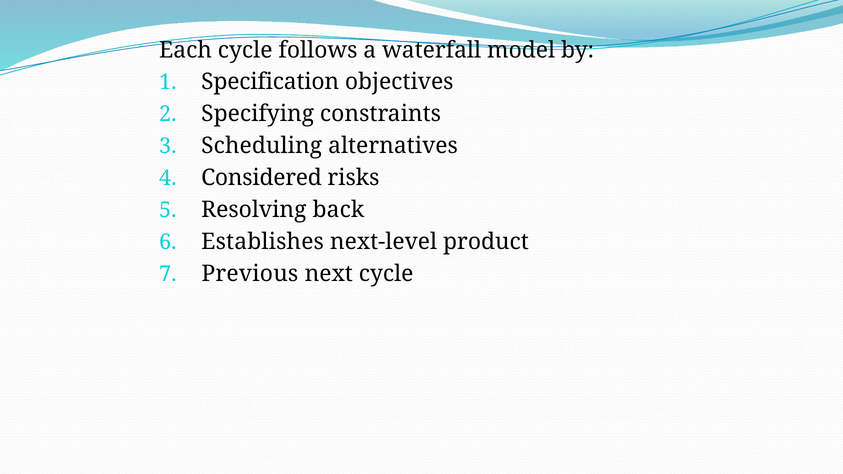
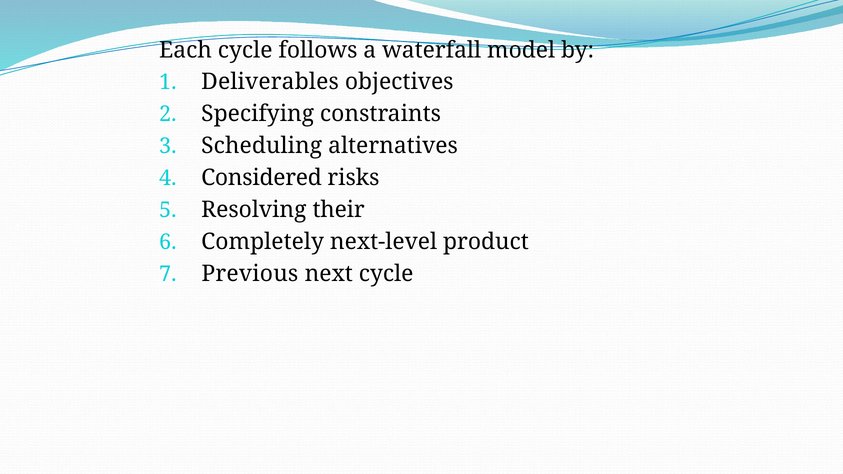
Specification: Specification -> Deliverables (270, 82)
back: back -> their (339, 210)
Establishes: Establishes -> Completely (263, 242)
